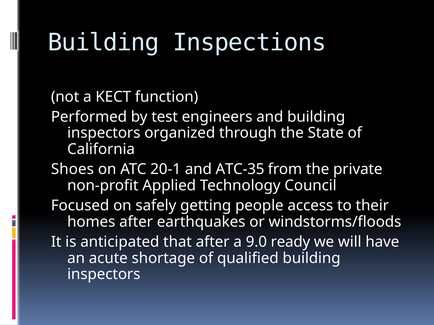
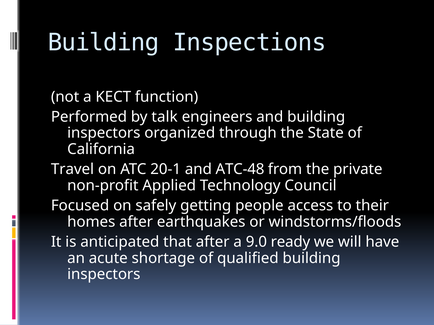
test: test -> talk (165, 117)
Shoes: Shoes -> Travel (72, 170)
ATC-35: ATC-35 -> ATC-48 (240, 170)
